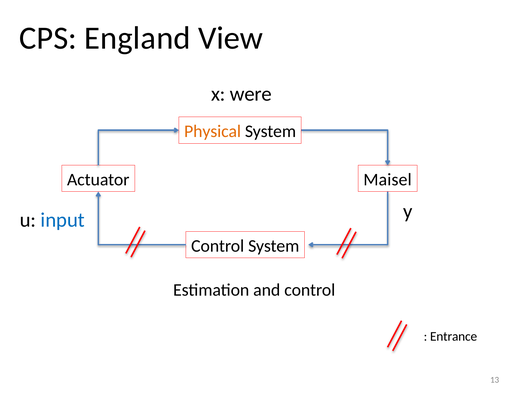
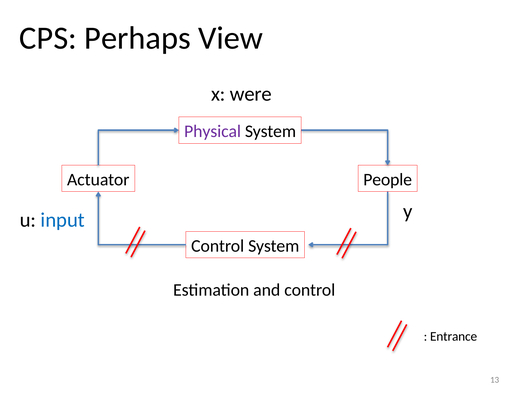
England: England -> Perhaps (138, 38)
Physical colour: orange -> purple (213, 131)
Maisel: Maisel -> People (388, 180)
